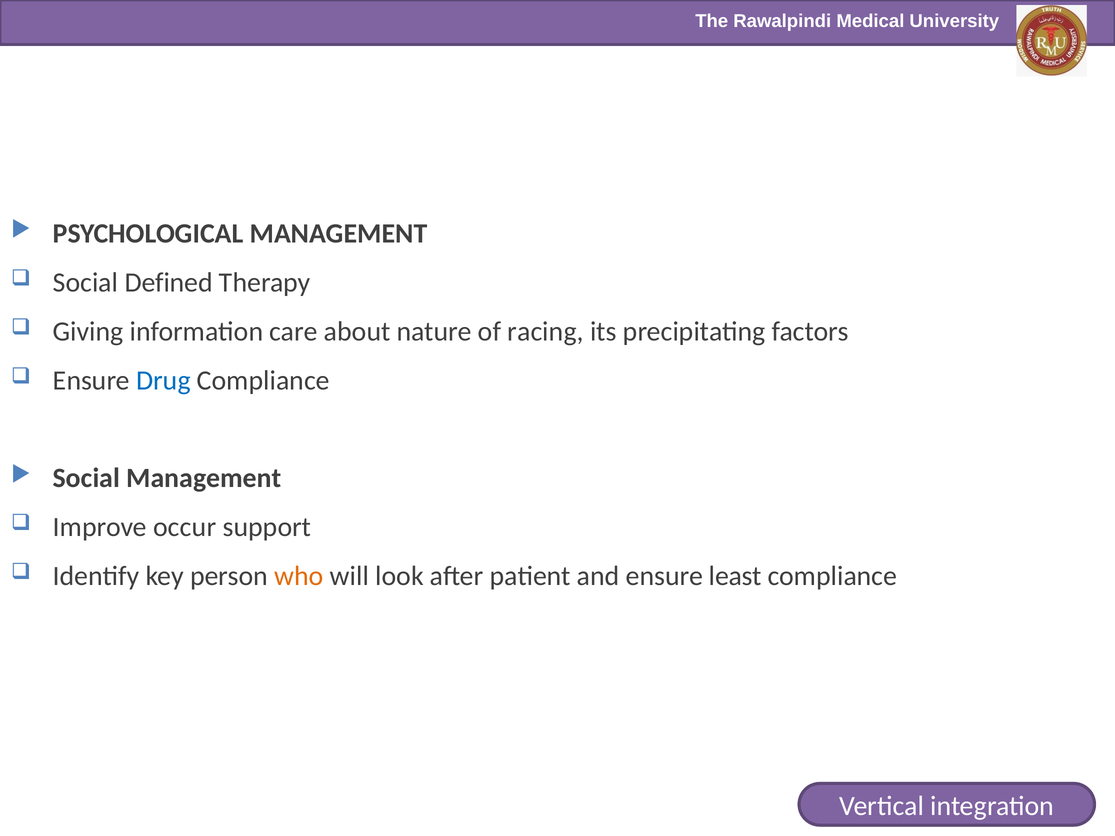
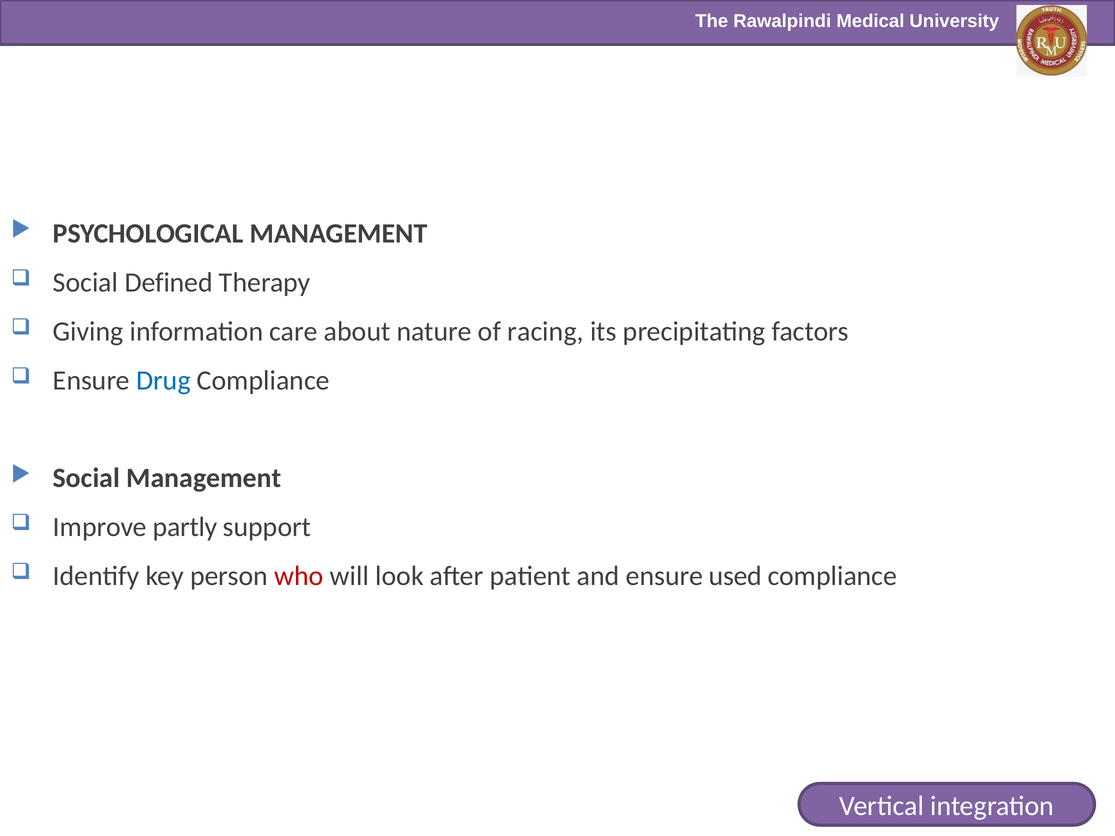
occur: occur -> partly (185, 527)
who colour: orange -> red (299, 576)
least: least -> used (735, 576)
